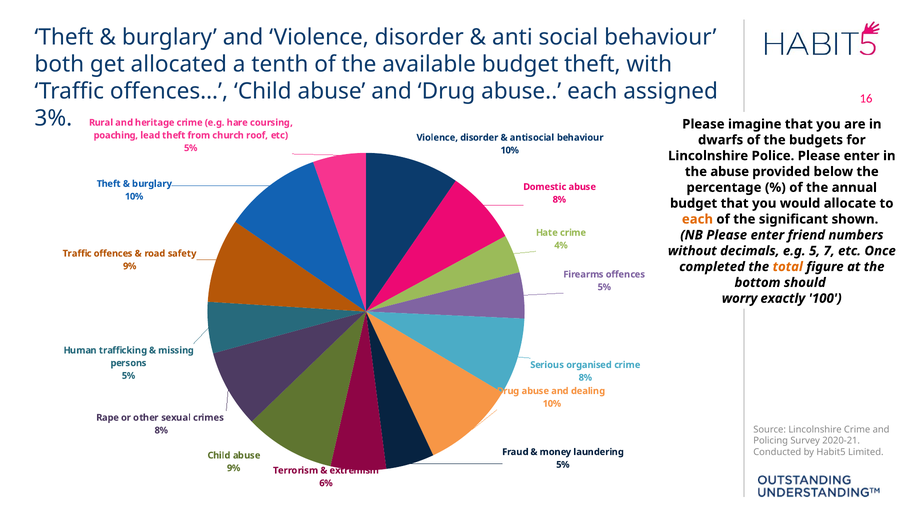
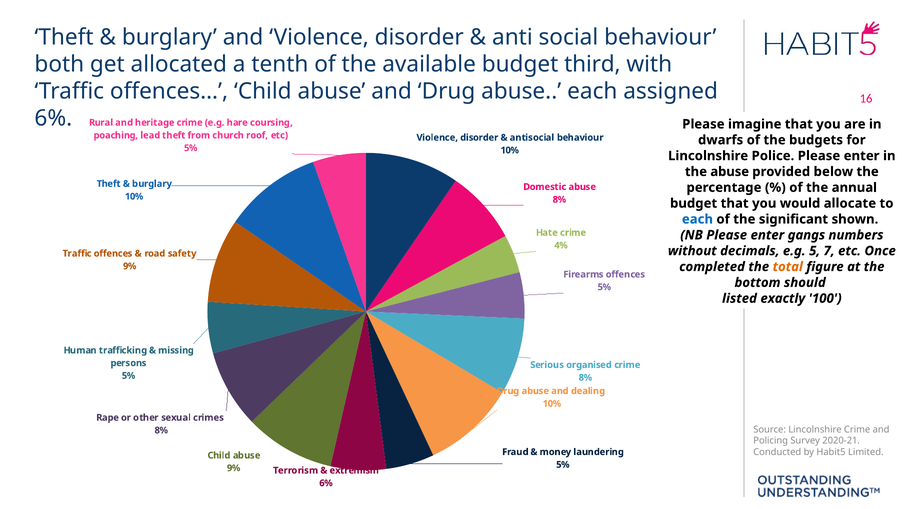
budget theft: theft -> third (592, 64)
3%: 3% -> 6% (53, 118)
each colour: orange -> blue (697, 219)
friend: friend -> gangs (806, 235)
worry: worry -> listed (739, 298)
